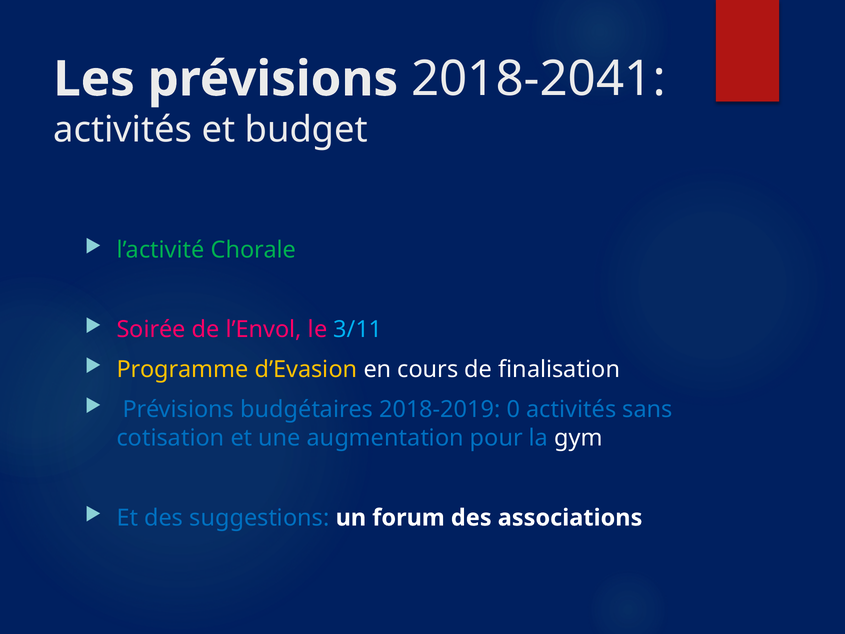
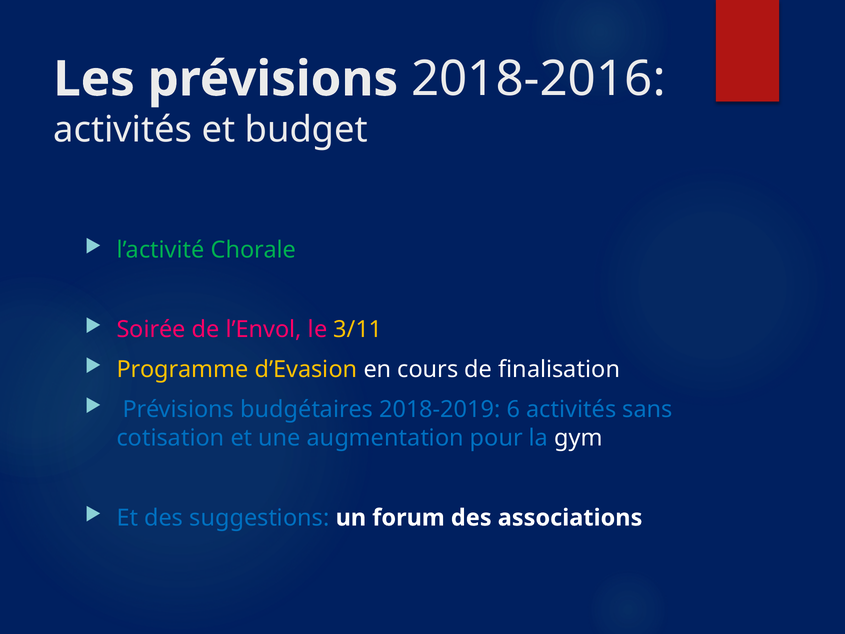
2018-2041: 2018-2041 -> 2018-2016 (538, 79)
3/11 colour: light blue -> yellow (358, 330)
0: 0 -> 6 (513, 409)
